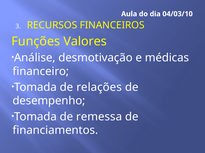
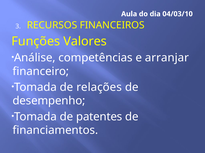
desmotivação: desmotivação -> competências (96, 58)
médicas: médicas -> arranjar (167, 58)
remessa: remessa -> patentes (99, 117)
